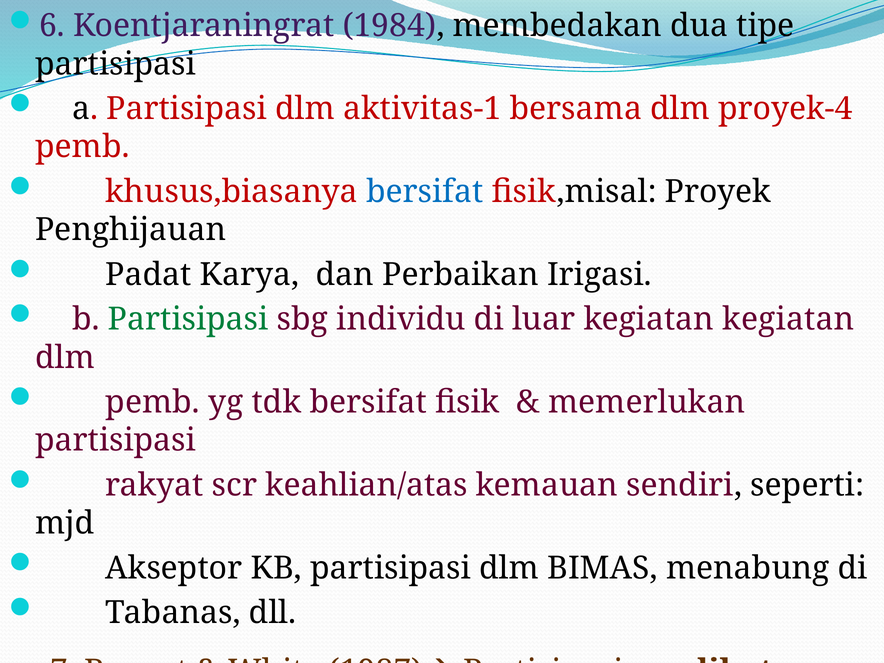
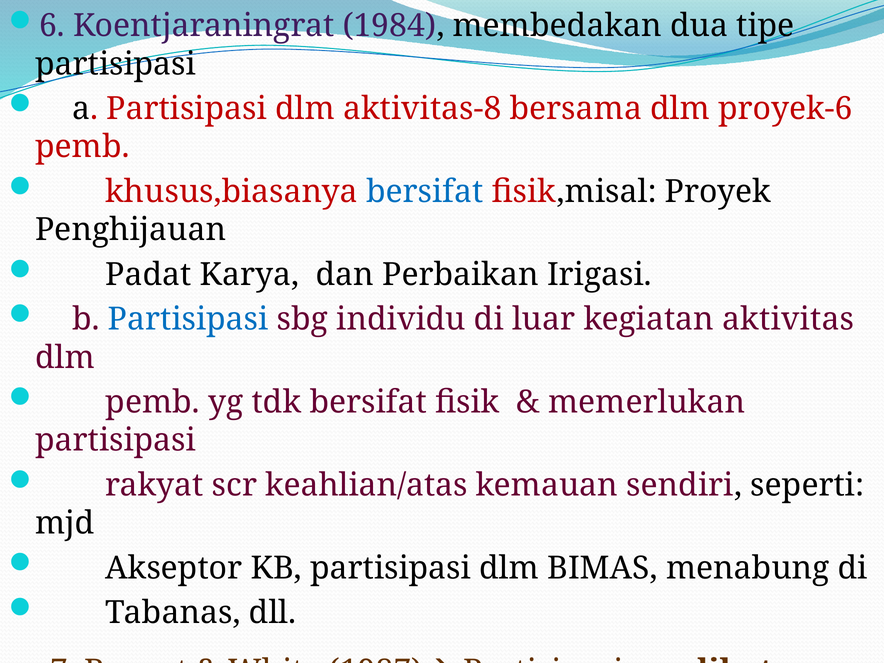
aktivitas-1: aktivitas-1 -> aktivitas-8 (422, 109)
proyek-4: proyek-4 -> proyek-6 (785, 109)
Partisipasi colour: green -> blue (188, 319)
kegiatan kegiatan: kegiatan -> aktivitas (788, 319)
